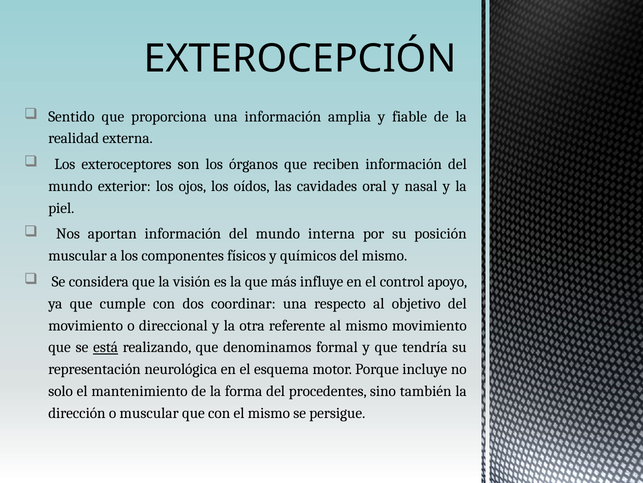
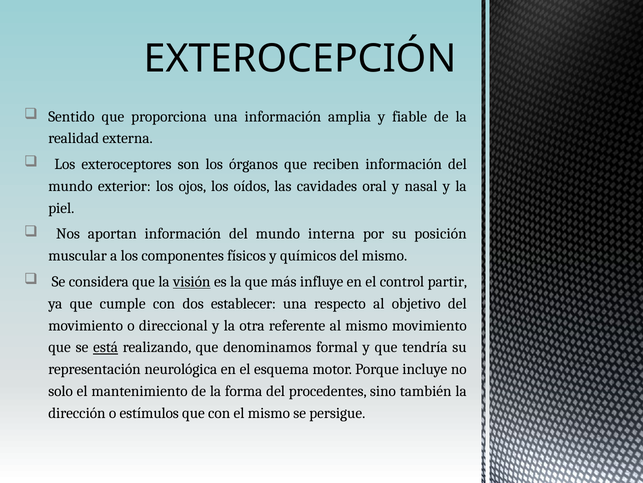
visión underline: none -> present (192, 281)
apoyo: apoyo -> partir (447, 281)
coordinar: coordinar -> establecer (243, 303)
o muscular: muscular -> estímulos (149, 412)
